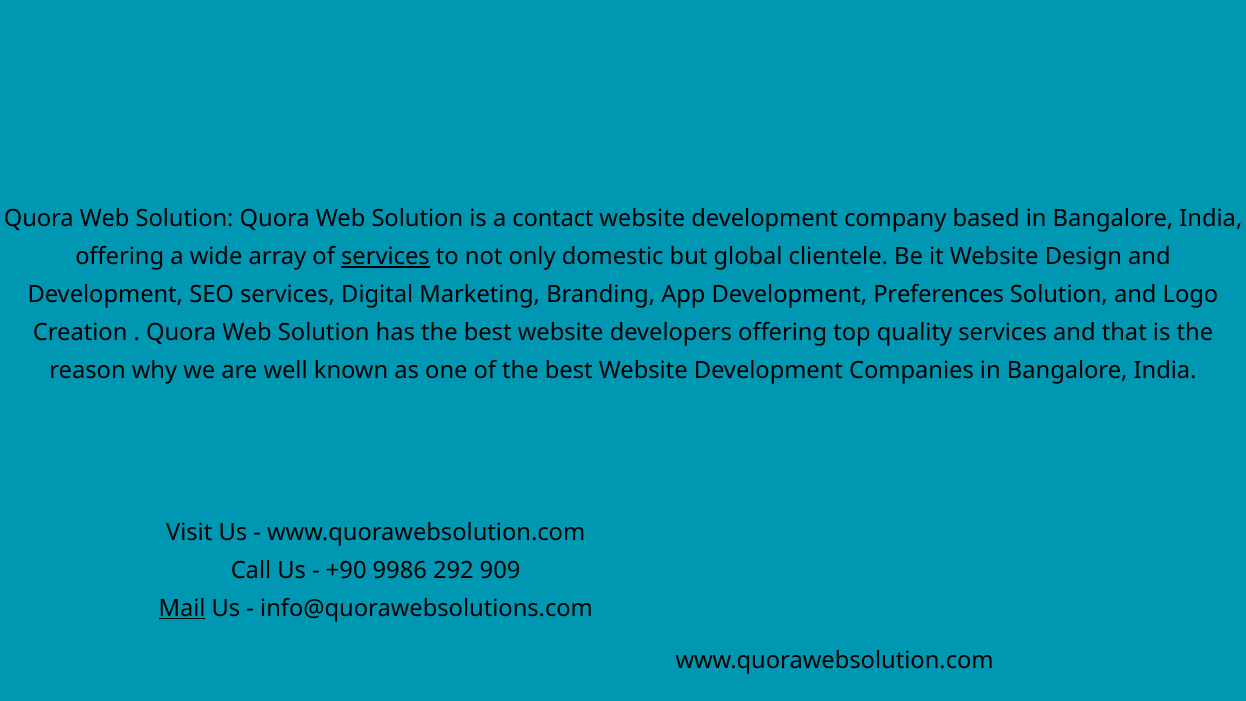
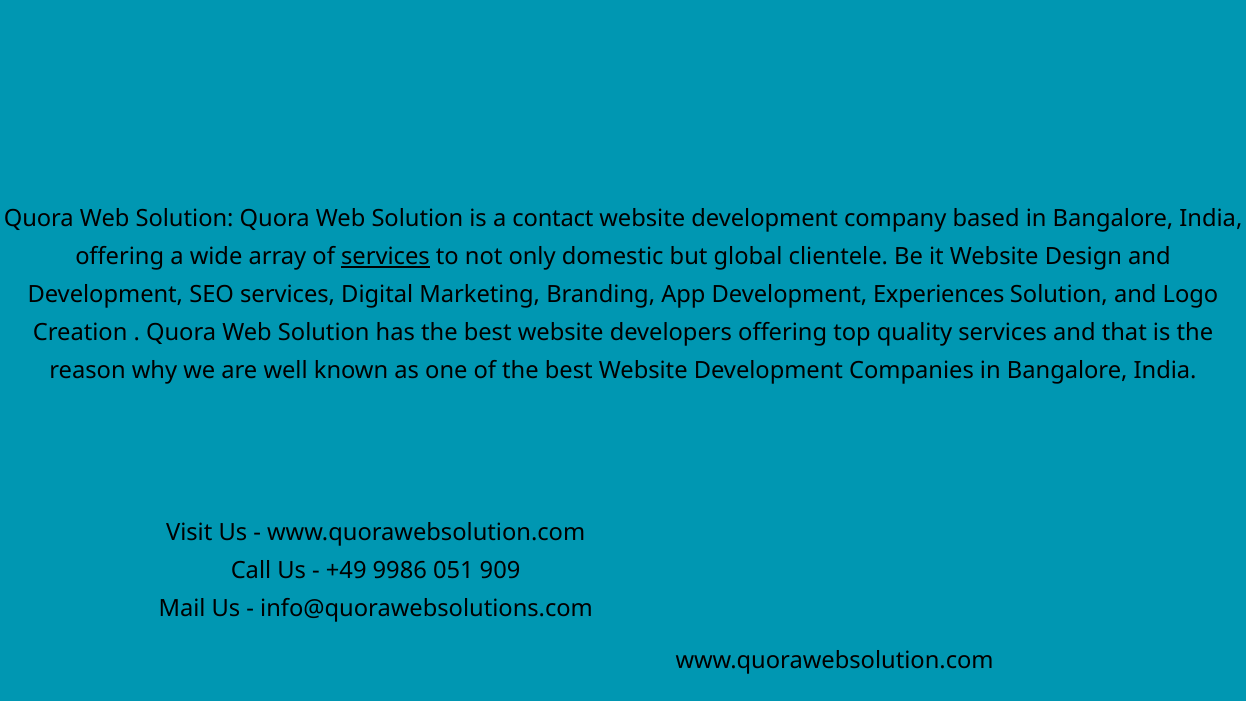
Preferences: Preferences -> Experiences (939, 295)
+90: +90 -> +49 (346, 570)
292: 292 -> 051 (453, 570)
Mail underline: present -> none (182, 608)
